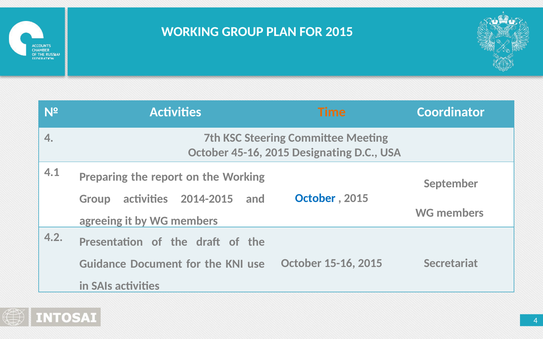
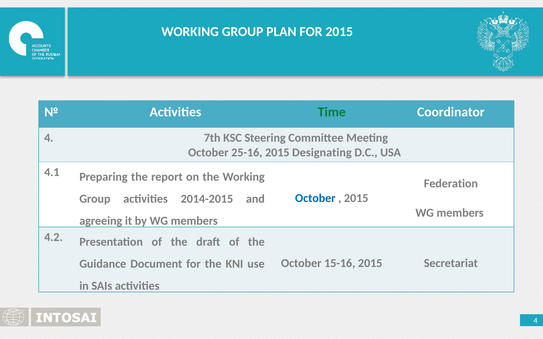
Time colour: orange -> green (332, 112)
45-16: 45-16 -> 25-16 (247, 153)
September: September -> Federation (451, 184)
